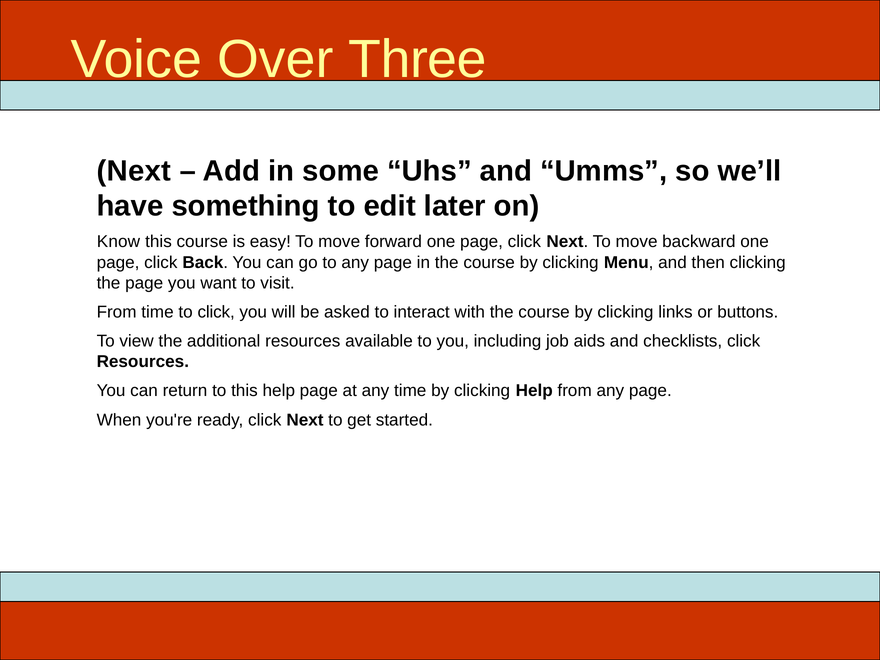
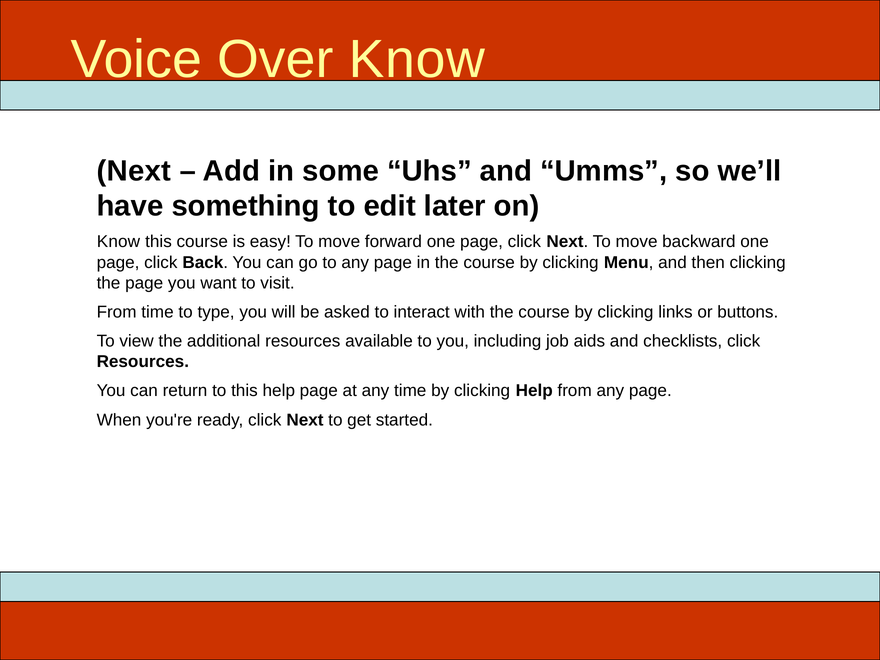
Over Three: Three -> Know (417, 59)
to click: click -> type (216, 312)
